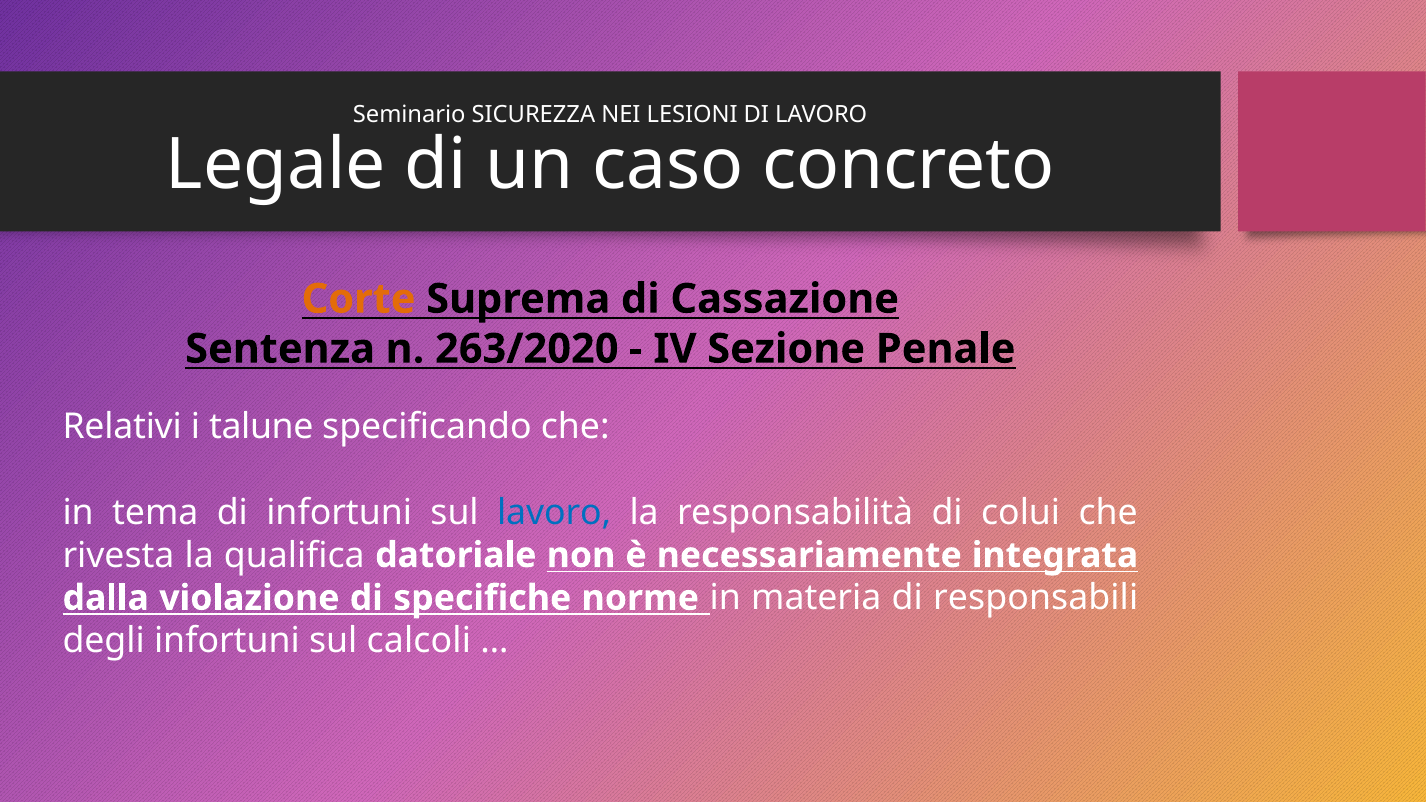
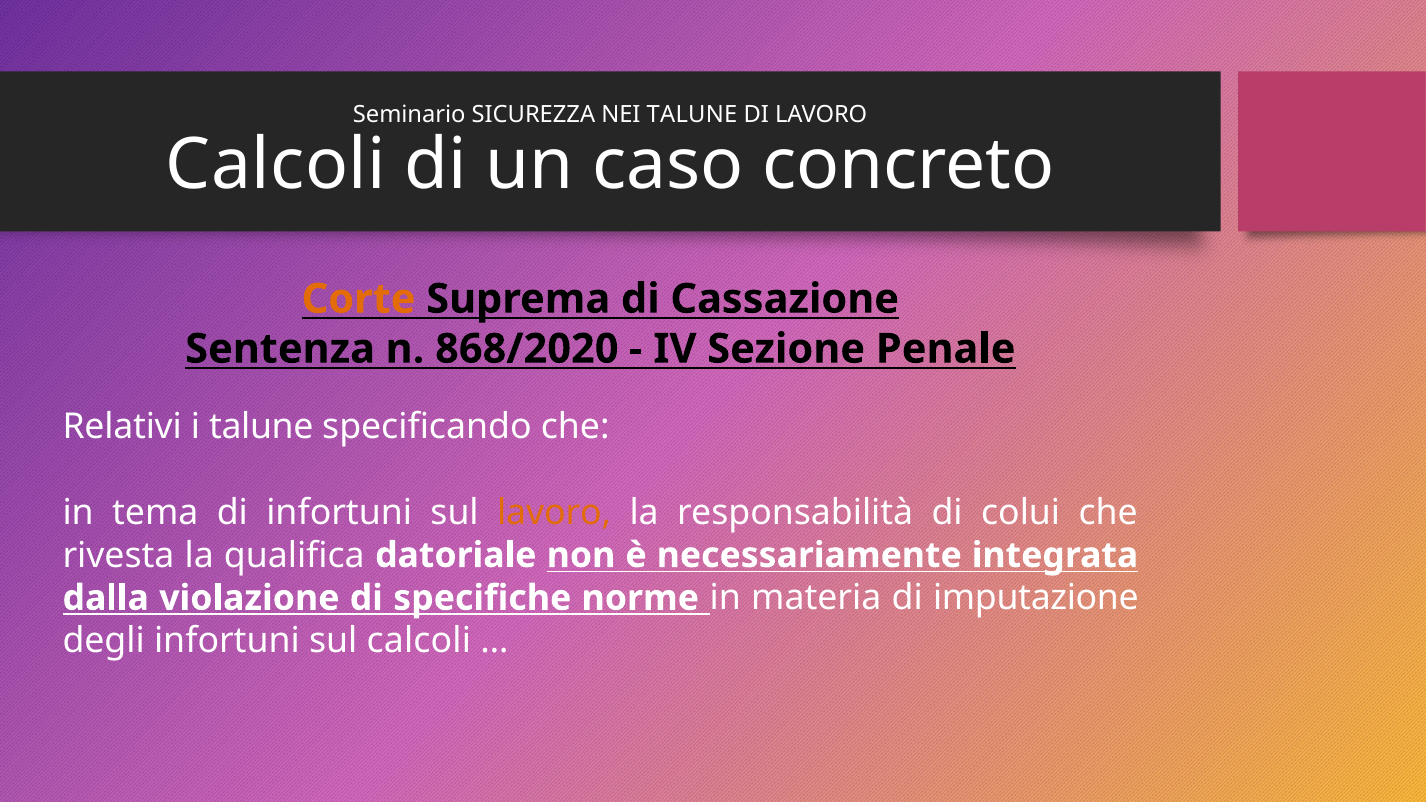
NEI LESIONI: LESIONI -> TALUNE (692, 114)
Legale: Legale -> Calcoli (276, 165)
263/2020: 263/2020 -> 868/2020 (527, 349)
lavoro colour: blue -> orange (554, 513)
responsabili: responsabili -> imputazione (1036, 598)
